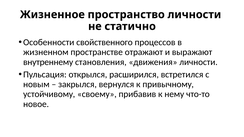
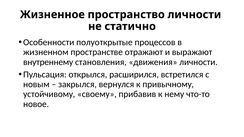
свойственного: свойственного -> полуоткрытые (104, 42)
